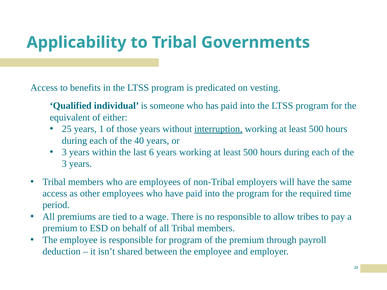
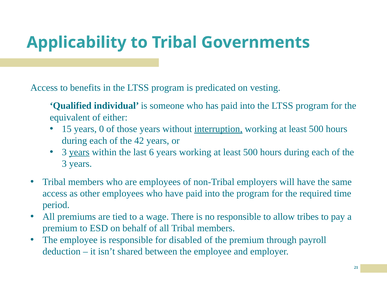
25: 25 -> 15 (67, 129)
1: 1 -> 0 (102, 129)
40: 40 -> 42 (139, 141)
years underline: none -> present (79, 152)
for program: program -> disabled (185, 240)
